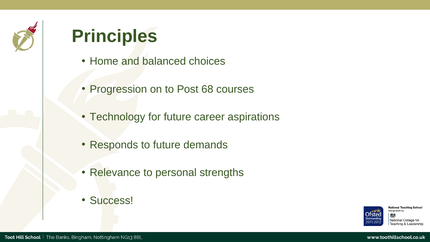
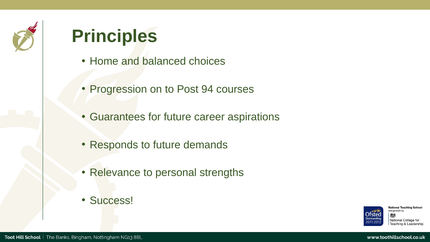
68: 68 -> 94 (207, 89)
Technology: Technology -> Guarantees (118, 117)
